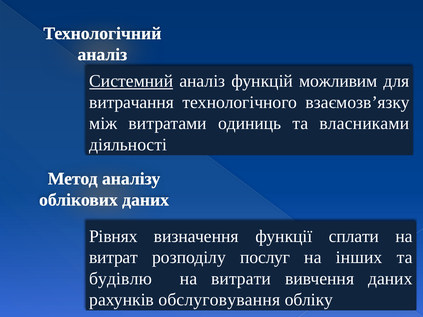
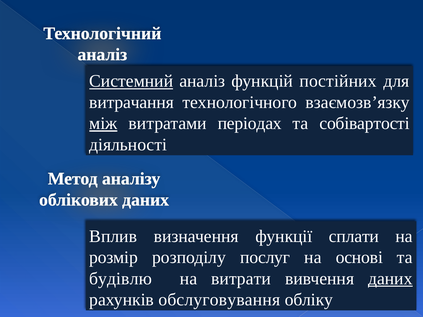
можливим: можливим -> постійних (338, 81)
між underline: none -> present (103, 124)
одиниць: одиниць -> періодах (250, 124)
власниками: власниками -> собівартості (365, 124)
Рівнях: Рівнях -> Вплив (113, 237)
витрат: витрат -> розмір (114, 258)
інших: інших -> основі (359, 258)
даних underline: none -> present (390, 279)
